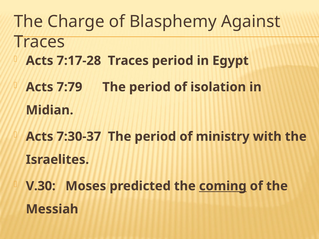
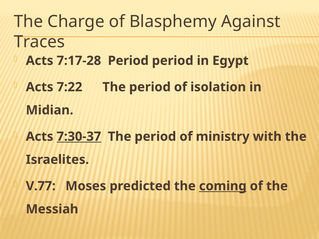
7:17-28 Traces: Traces -> Period (128, 61)
7:79: 7:79 -> 7:22 (69, 87)
7:30-37 underline: none -> present (79, 137)
V.30: V.30 -> V.77 (41, 186)
